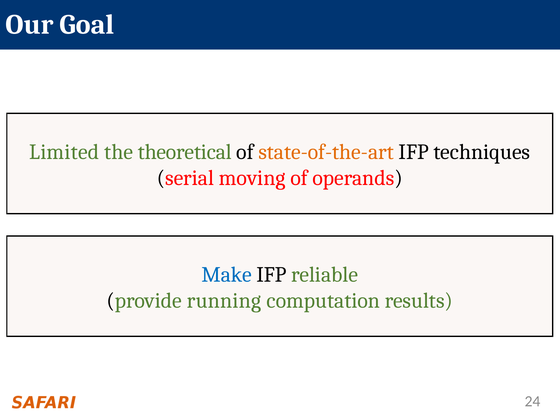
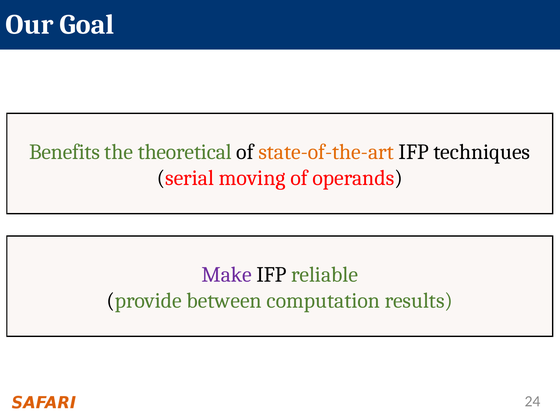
Limited: Limited -> Benefits (64, 152)
Make colour: blue -> purple (227, 275)
running: running -> between (224, 301)
